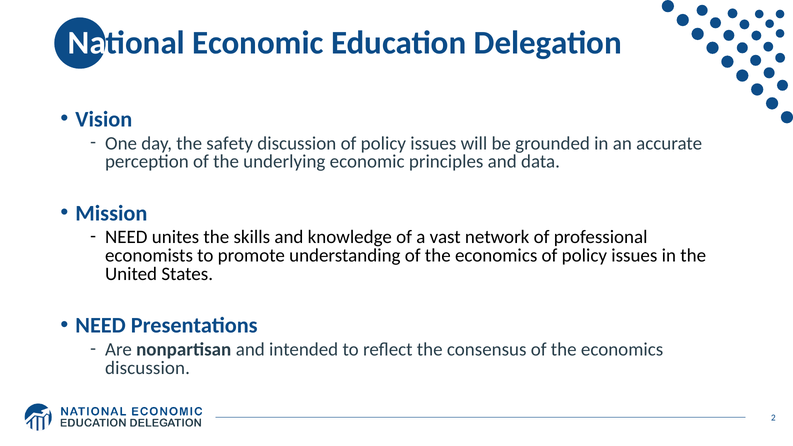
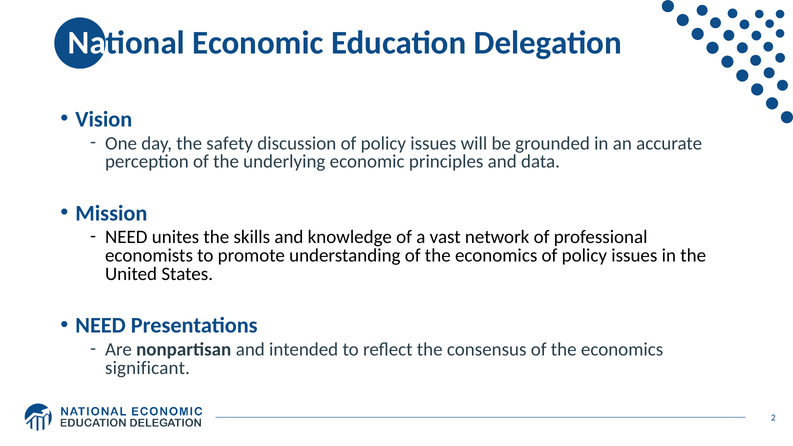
discussion: discussion -> significant (148, 368)
